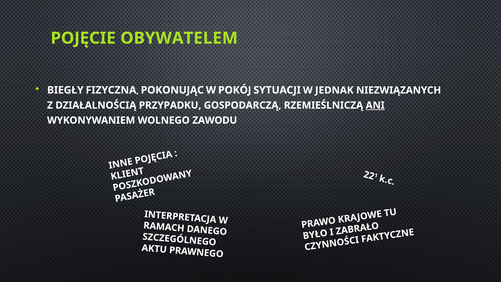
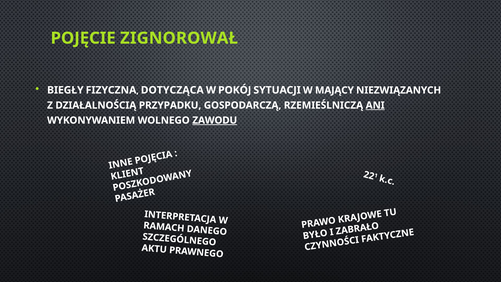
OBYWATELEM: OBYWATELEM -> ZIGNOROWAŁ (179, 38)
POKONUJĄC: POKONUJĄC -> DOTYCZĄCA (172, 90)
JEDNAK: JEDNAK -> MAJĄCY (334, 90)
ZAWODU underline: none -> present (215, 120)
